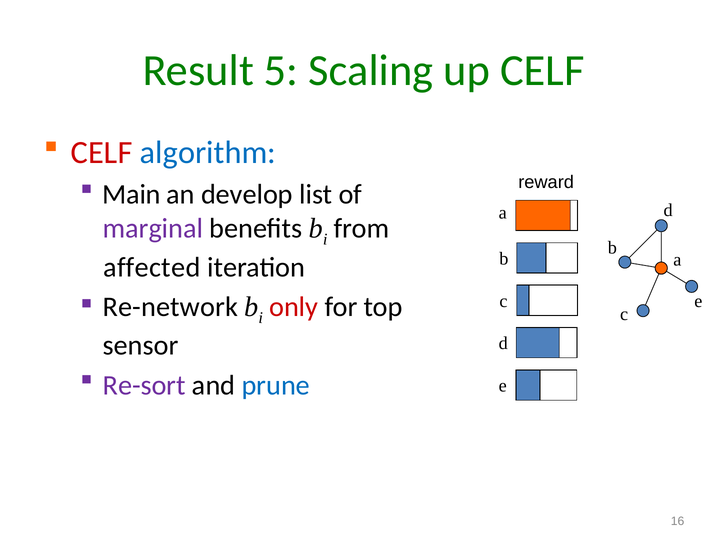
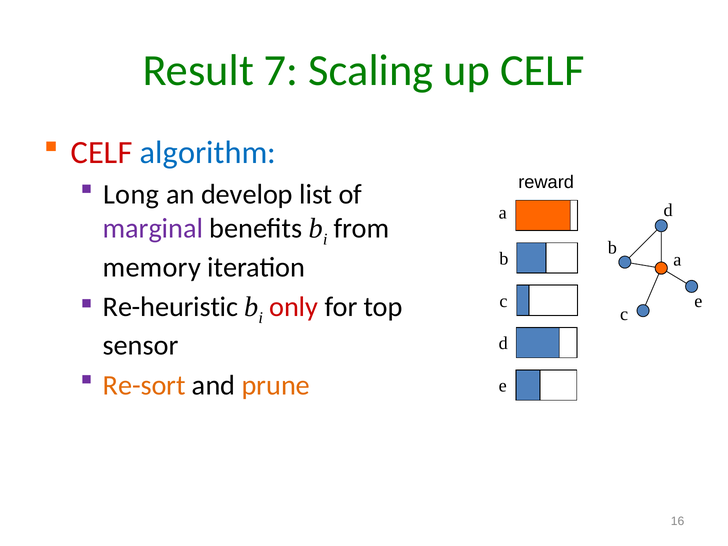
5: 5 -> 7 (281, 70)
Main: Main -> Long (131, 195)
affected: affected -> memory (152, 267)
Re-network: Re-network -> Re-heuristic (170, 307)
Re-sort colour: purple -> orange (144, 385)
prune colour: blue -> orange (276, 385)
